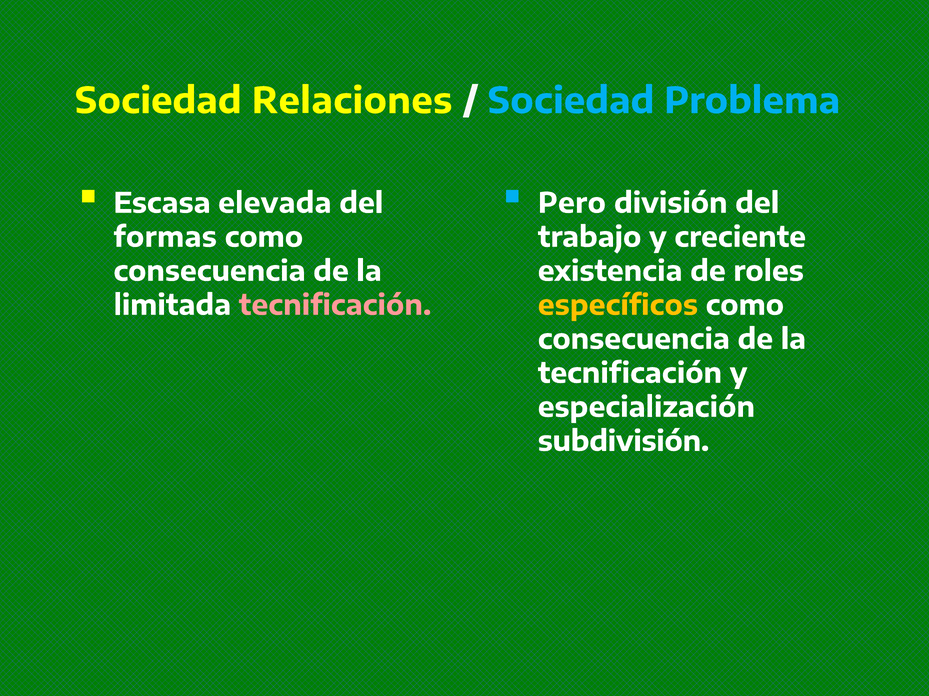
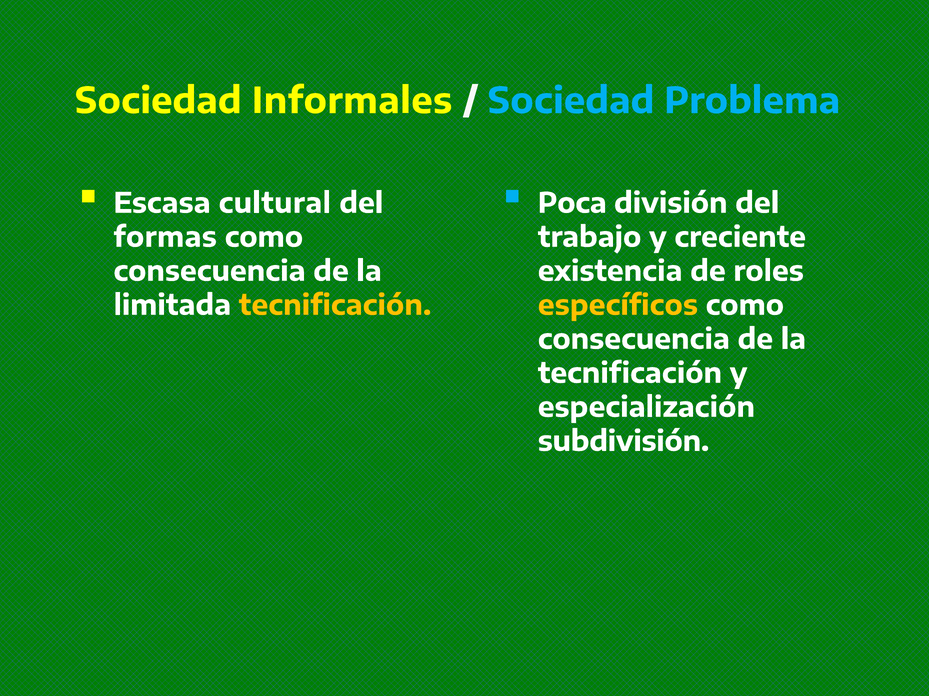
Relaciones: Relaciones -> Informales (352, 101)
elevada: elevada -> cultural (275, 204)
Pero: Pero -> Poca (572, 204)
tecnificación colour: pink -> yellow (335, 306)
